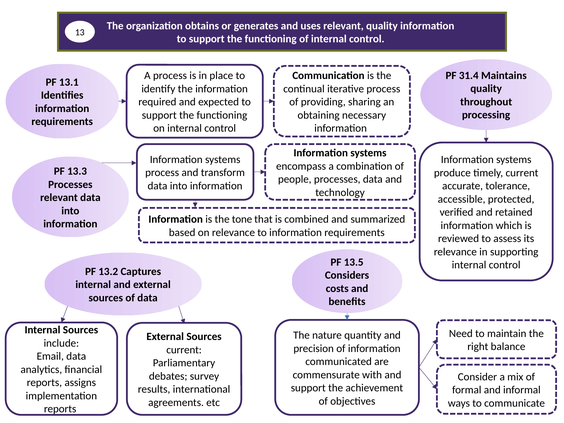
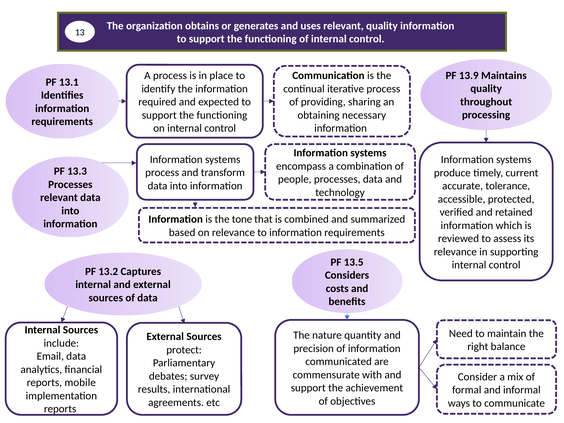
31.4: 31.4 -> 13.9 (469, 76)
current: current -> protect (184, 350)
assigns: assigns -> mobile (80, 383)
